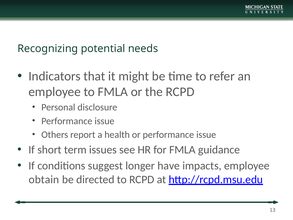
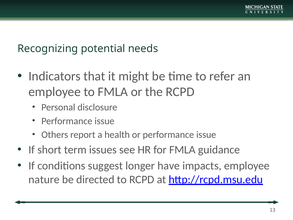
obtain: obtain -> nature (44, 179)
